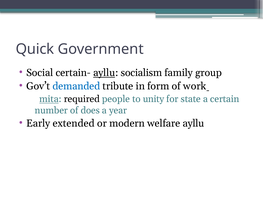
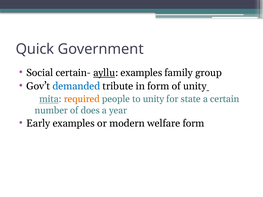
ayllu socialism: socialism -> examples (141, 73)
of work: work -> unity (195, 86)
required colour: black -> orange (82, 99)
Early extended: extended -> examples (74, 123)
welfare ayllu: ayllu -> form (193, 123)
